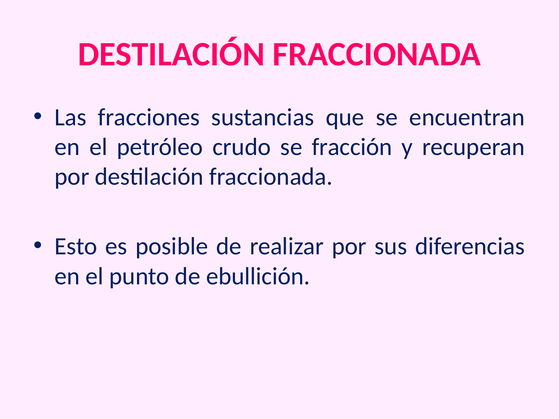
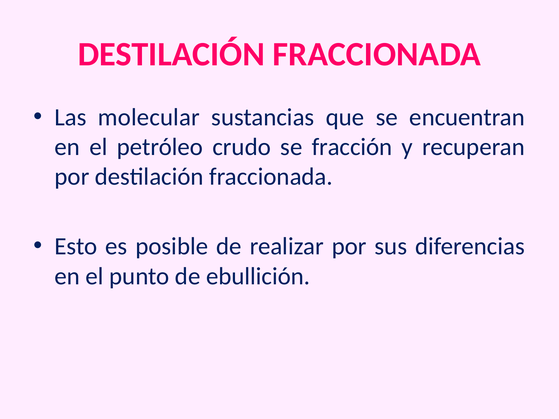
fracciones: fracciones -> molecular (149, 117)
